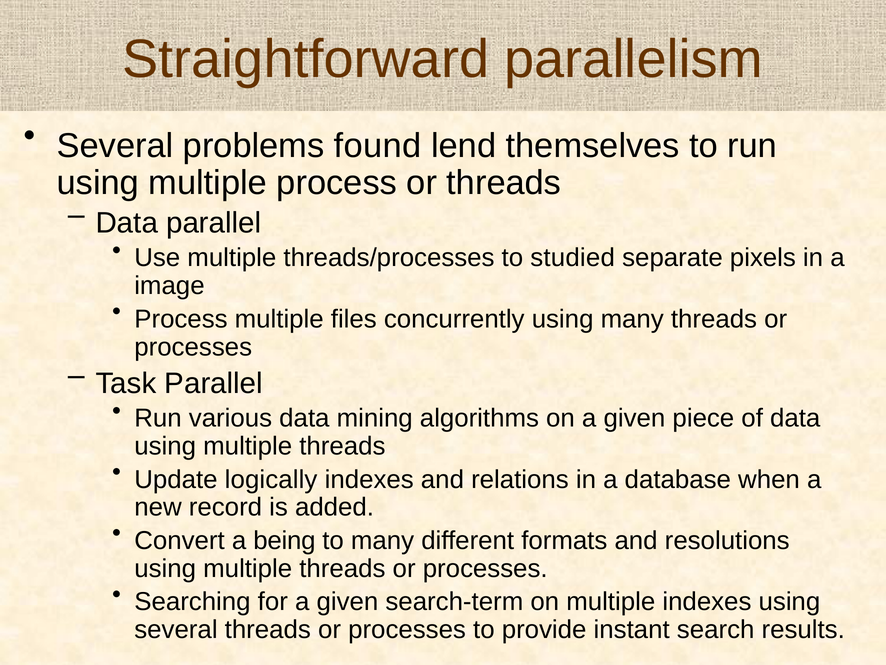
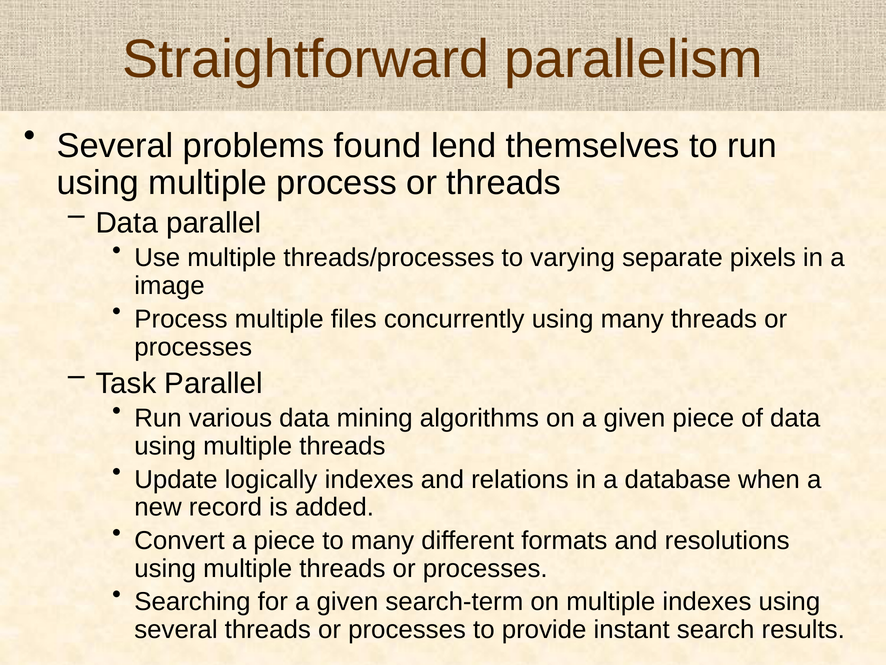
studied: studied -> varying (573, 258)
a being: being -> piece (284, 540)
